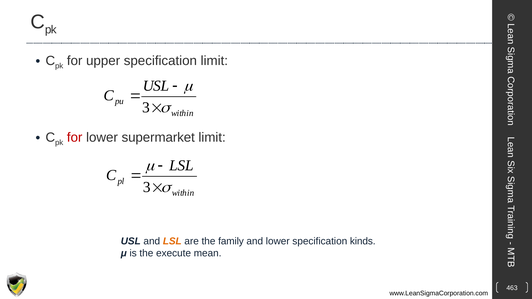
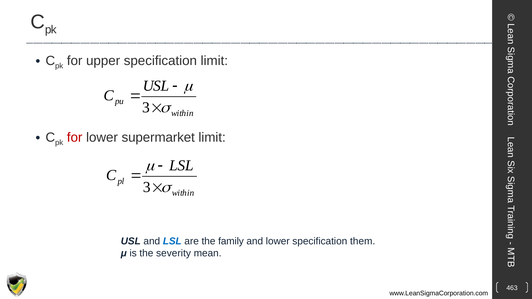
LSL colour: orange -> blue (172, 241)
kinds: kinds -> them (363, 241)
execute: execute -> severity (173, 253)
